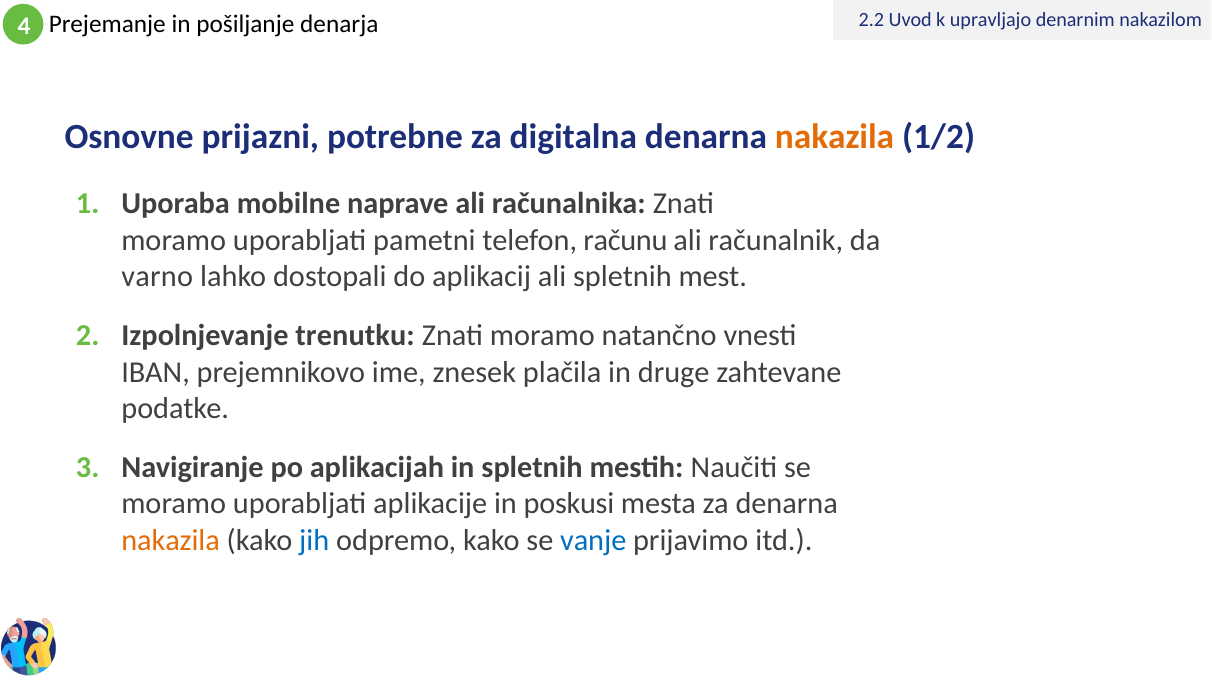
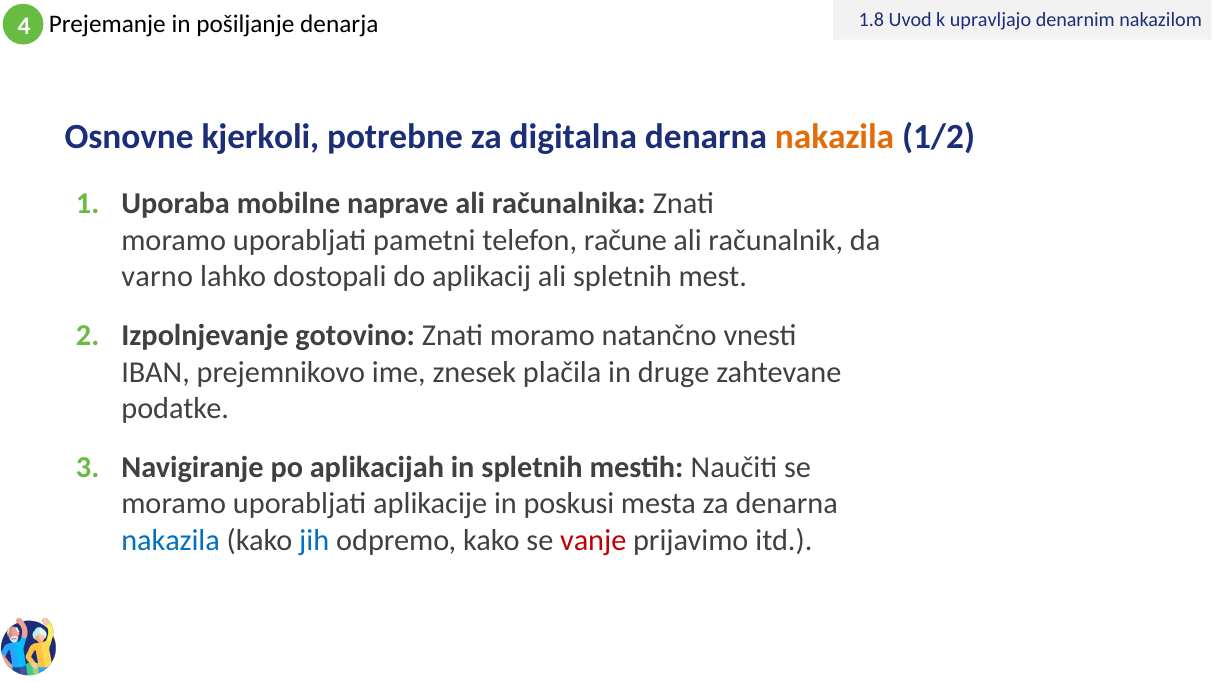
2.2: 2.2 -> 1.8 (871, 20)
prijazni: prijazni -> kjerkoli (260, 137)
računu: računu -> račune (625, 240)
trenutku: trenutku -> gotovino (355, 336)
nakazila colour: orange -> blue (171, 540)
vanje colour: blue -> red (593, 540)
